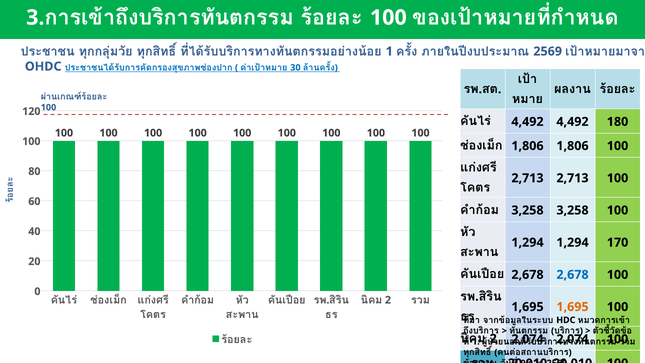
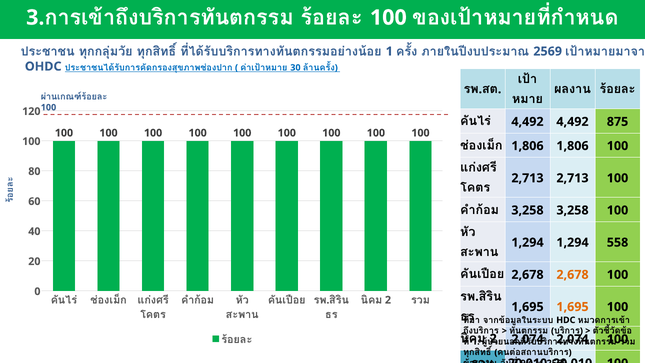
180: 180 -> 875 (618, 122)
170: 170 -> 558 (618, 242)
2,678 colour: blue -> orange (573, 275)
